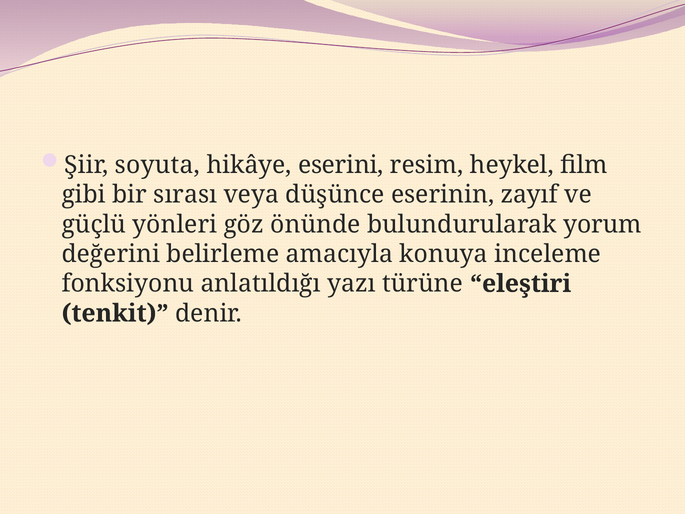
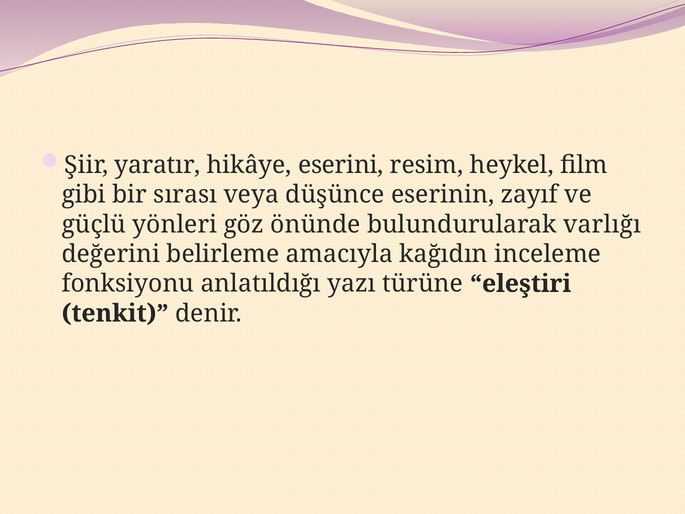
soyuta: soyuta -> yaratır (158, 165)
yorum: yorum -> varlığı (602, 224)
konuya: konuya -> kağıdın (444, 254)
